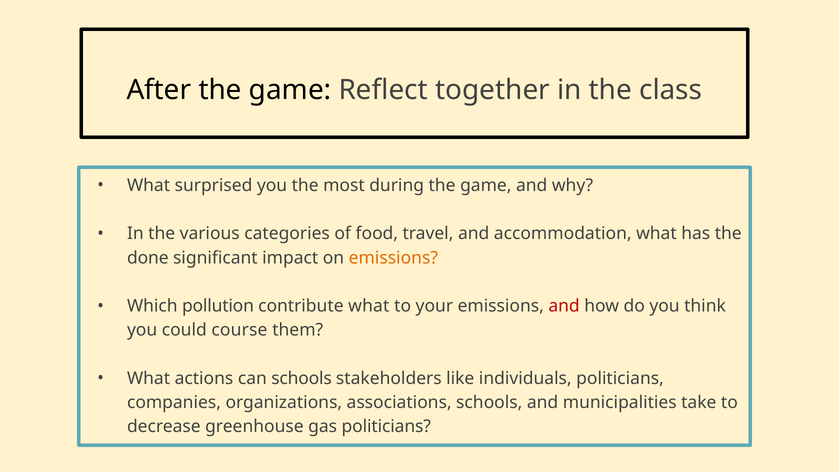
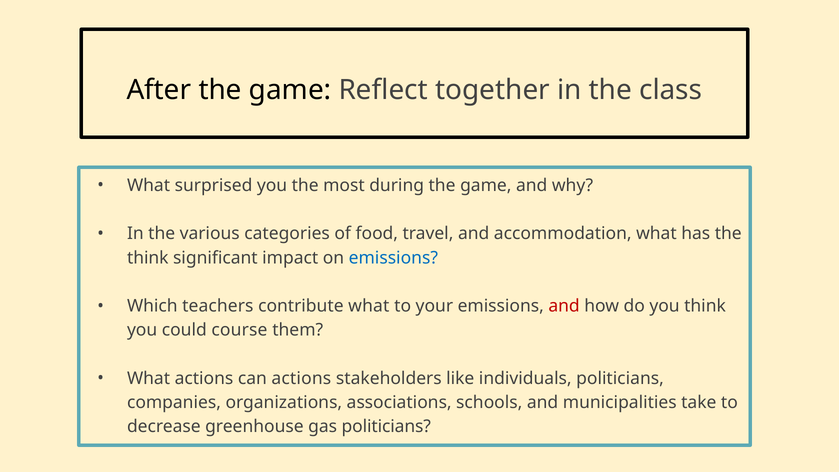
done: done -> think (148, 258)
emissions colour: orange -> blue (393, 258)
pollution: pollution -> teachers (218, 306)
can schools: schools -> actions (301, 378)
